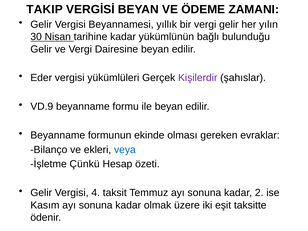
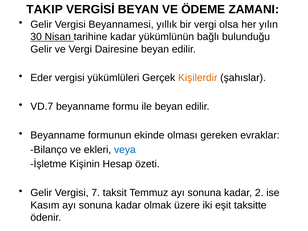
vergi gelir: gelir -> olsa (229, 24)
Kişilerdir colour: purple -> orange (198, 78)
VD.9: VD.9 -> VD.7 (42, 107)
Çünkü: Çünkü -> Kişinin (85, 164)
4: 4 -> 7 (96, 193)
